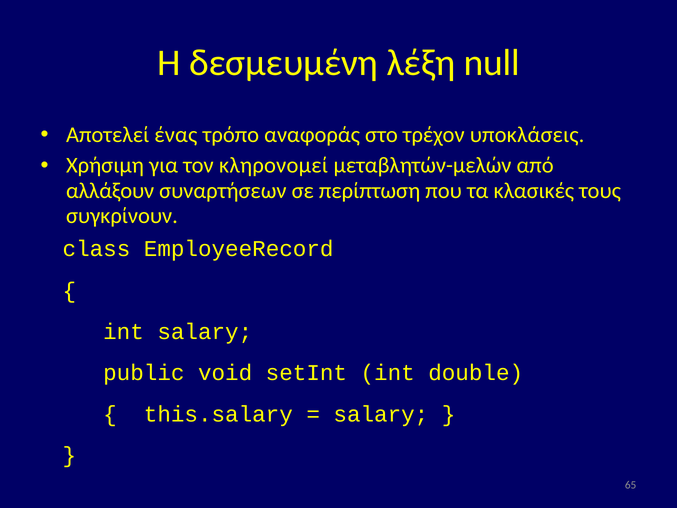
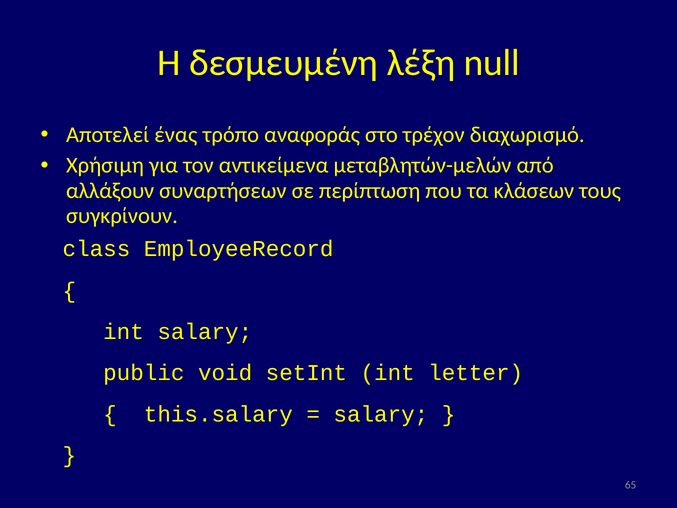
υποκλάσεις: υποκλάσεις -> διαχωρισμό (527, 135)
κληρονομεί: κληρονομεί -> αντικείμενα (274, 165)
κλασικές: κλασικές -> κλάσεων (534, 191)
double: double -> letter (476, 373)
